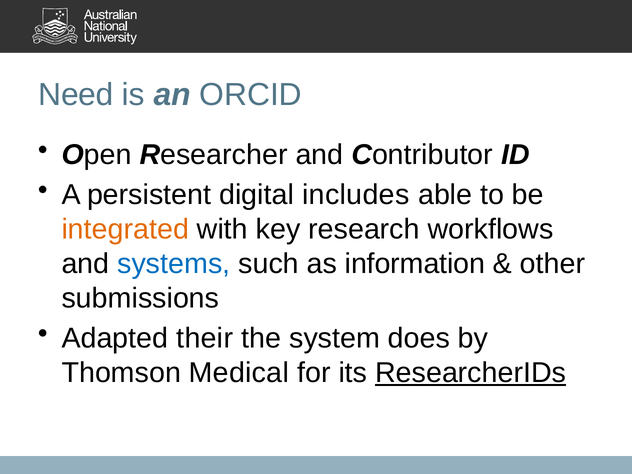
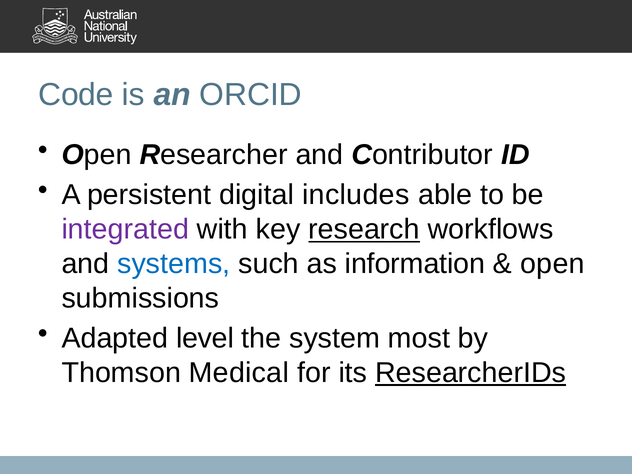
Need: Need -> Code (76, 95)
integrated colour: orange -> purple (125, 229)
research underline: none -> present (364, 229)
other: other -> open (552, 264)
their: their -> level (205, 338)
does: does -> most (419, 338)
